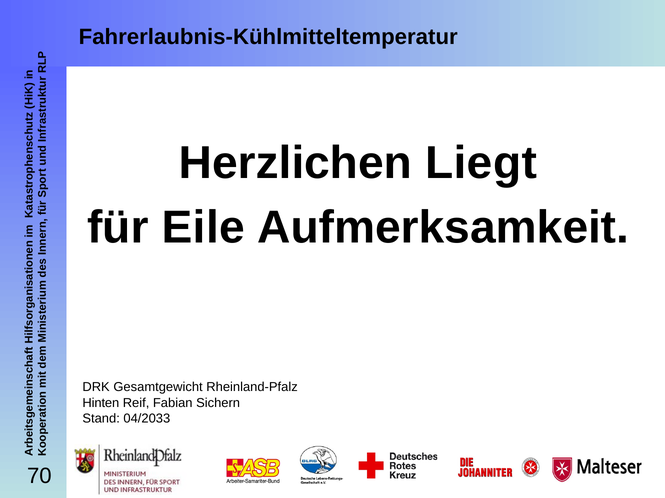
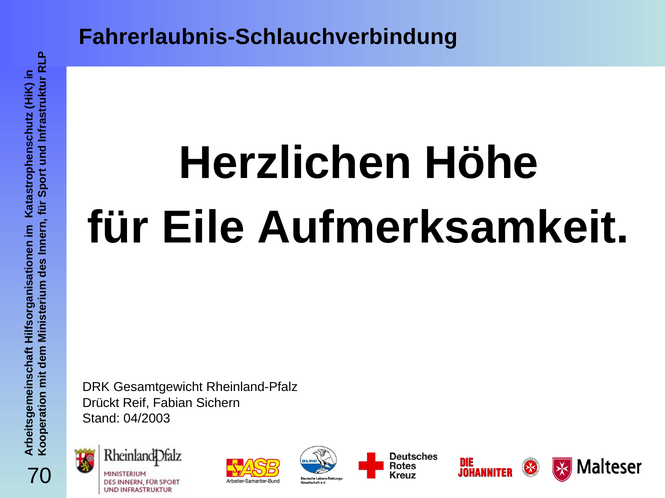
Fahrerlaubnis-Kühlmitteltemperatur: Fahrerlaubnis-Kühlmitteltemperatur -> Fahrerlaubnis-Schlauchverbindung (268, 37)
Liegt: Liegt -> Höhe (481, 163)
Hinten: Hinten -> Drückt (101, 403)
04/2033: 04/2033 -> 04/2003 (147, 419)
